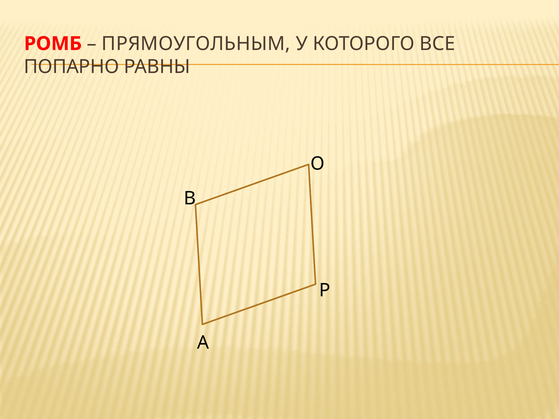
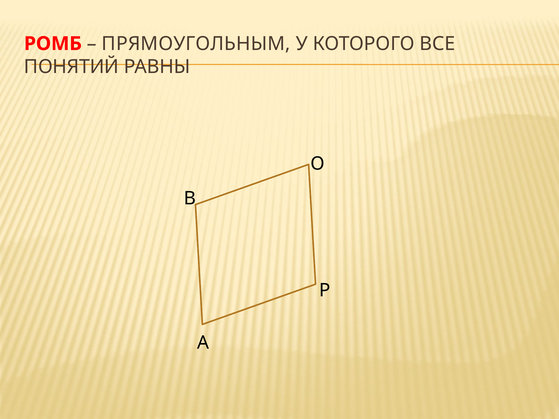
ПОПАРНО: ПОПАРНО -> ПОНЯТИЙ (71, 67)
